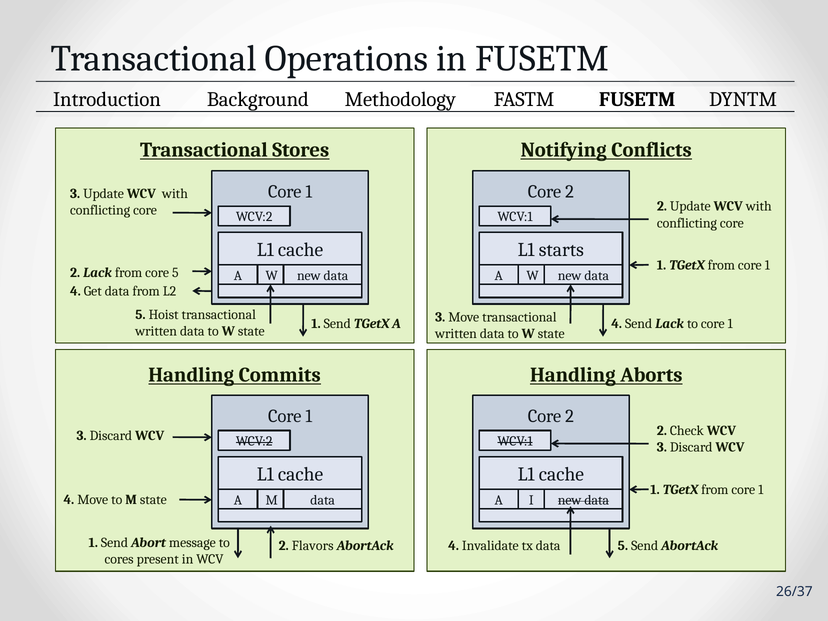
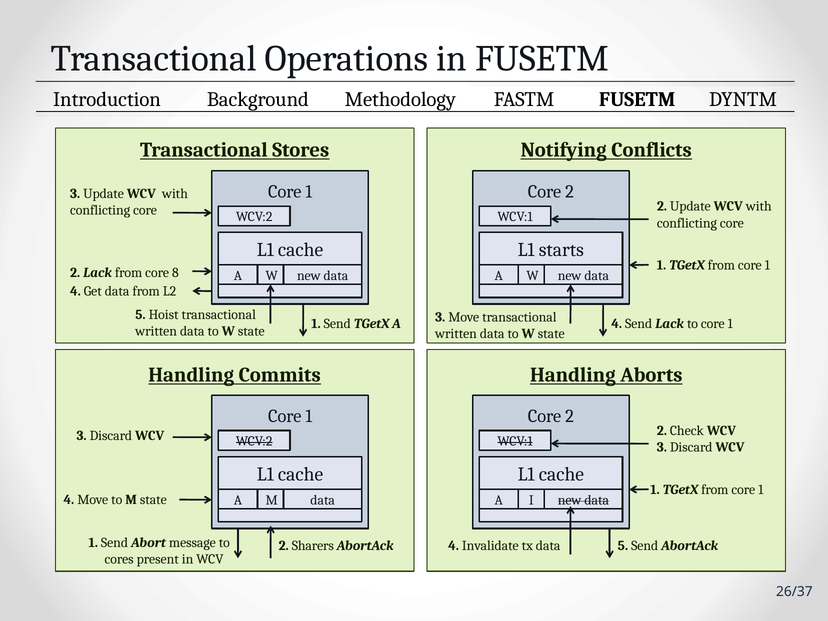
core 5: 5 -> 8 (175, 273)
Flavors: Flavors -> Sharers (313, 545)
